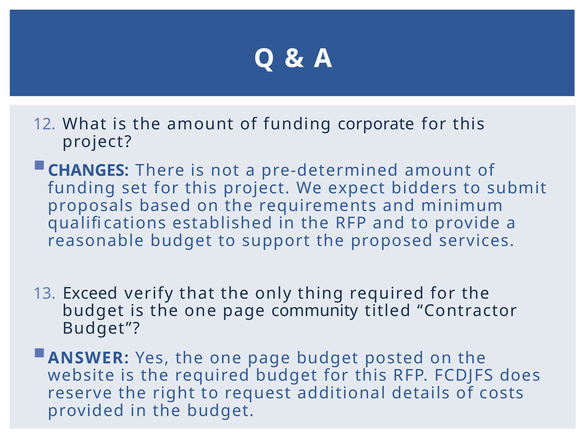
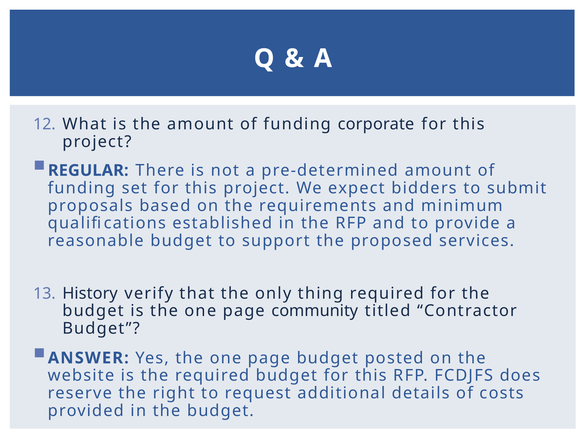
CHANGES: CHANGES -> REGULAR (88, 170)
Exceed: Exceed -> History (90, 293)
